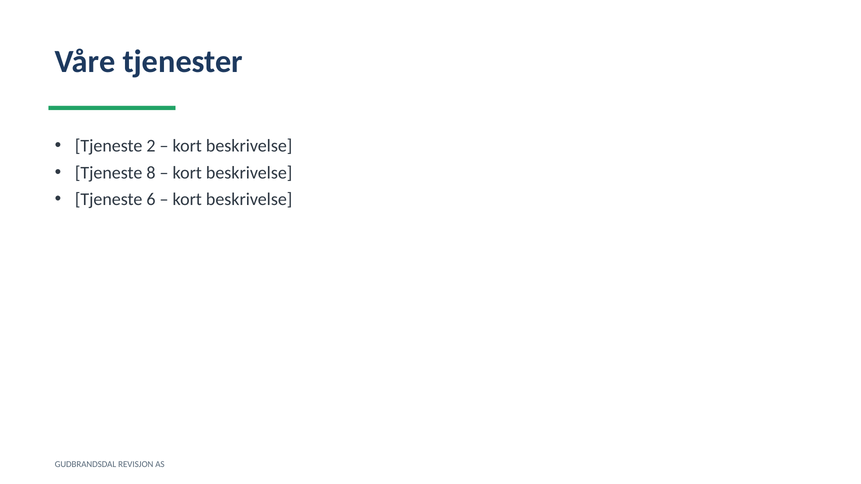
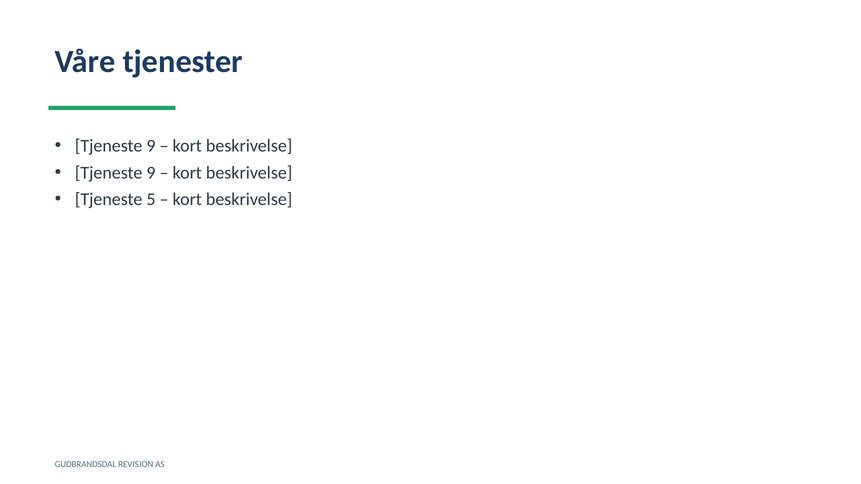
2: 2 -> 9 (151, 146)
8: 8 -> 9 (151, 173)
6: 6 -> 5 (151, 200)
